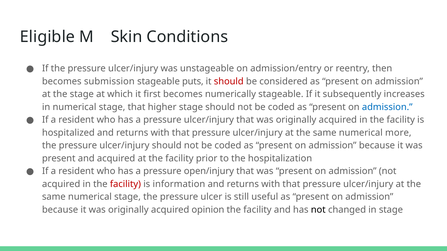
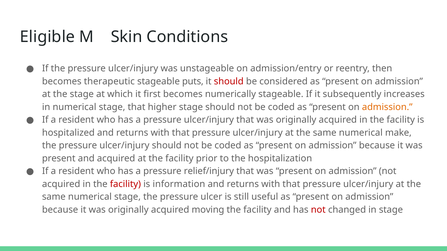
submission: submission -> therapeutic (109, 82)
admission colour: blue -> orange (387, 107)
more: more -> make (398, 133)
open/injury: open/injury -> relief/injury (209, 171)
opinion: opinion -> moving (208, 210)
not colour: black -> red (318, 210)
